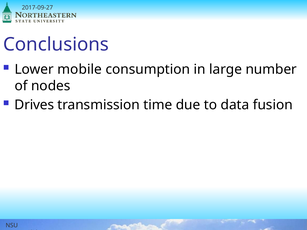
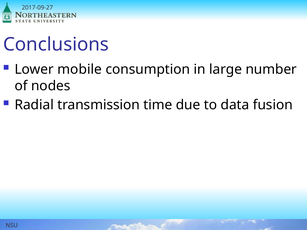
Drives: Drives -> Radial (34, 105)
